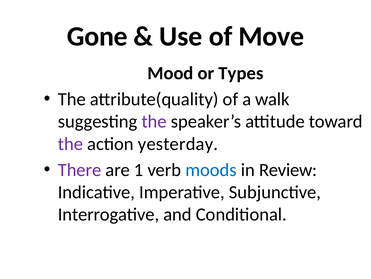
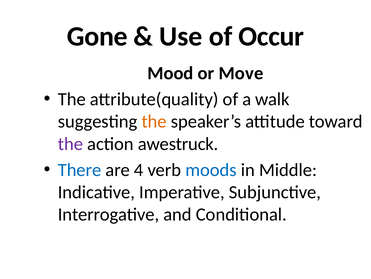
Move: Move -> Occur (271, 36)
Types: Types -> Move (241, 73)
the colour: purple -> orange (154, 121)
yesterday: yesterday -> awestruck (178, 144)
There colour: purple -> blue (80, 169)
1: 1 -> 4 (139, 169)
Review: Review -> Middle (288, 169)
